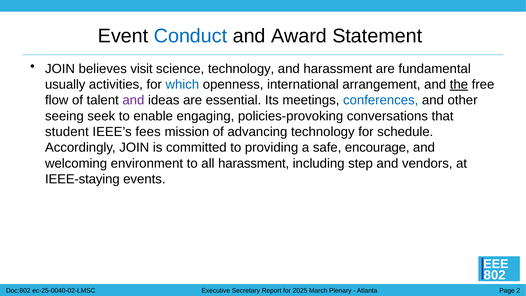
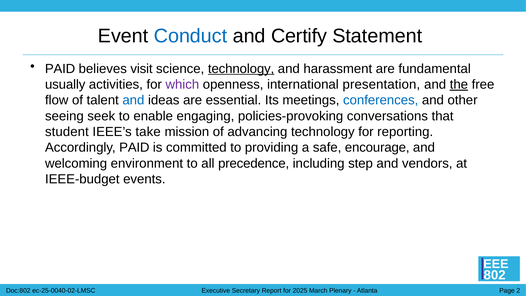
Award: Award -> Certify (299, 36)
JOIN: JOIN -> PAID (60, 69)
technology underline: none -> present (241, 69)
which colour: blue -> purple (182, 84)
arrangement: arrangement -> presentation (381, 84)
and colour: purple -> blue (133, 100)
fees: fees -> take (148, 132)
schedule: schedule -> reporting (405, 132)
Accordingly JOIN: JOIN -> PAID (134, 148)
all harassment: harassment -> precedence (254, 163)
IEEE-staying: IEEE-staying -> IEEE-budget (82, 179)
